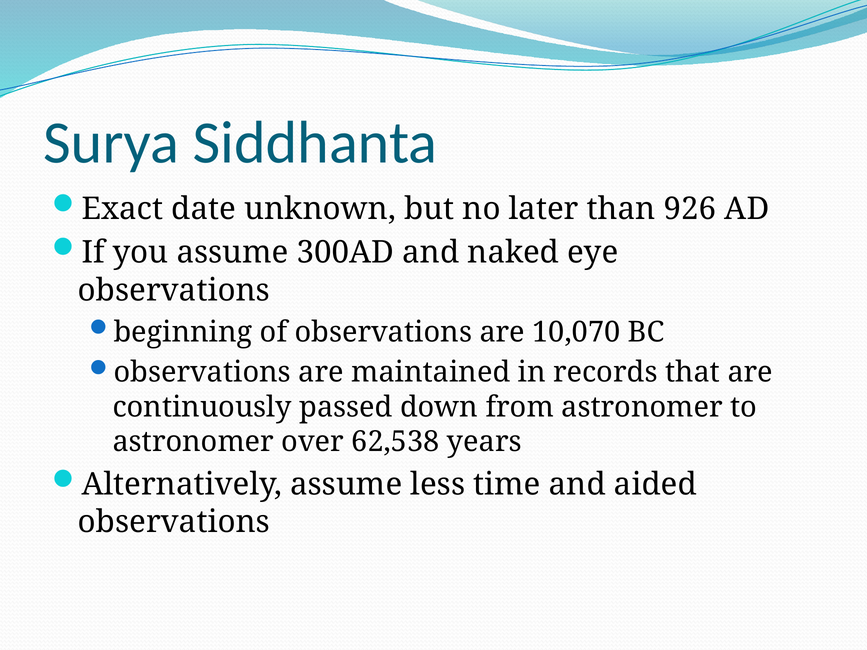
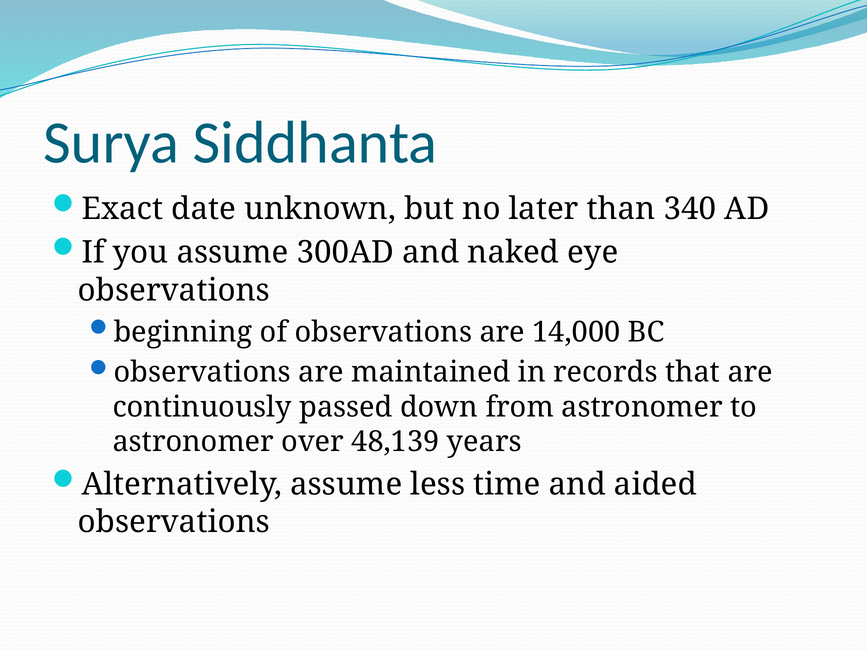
926: 926 -> 340 (690, 209)
10,070: 10,070 -> 14,000 (576, 332)
62,538: 62,538 -> 48,139 (395, 442)
